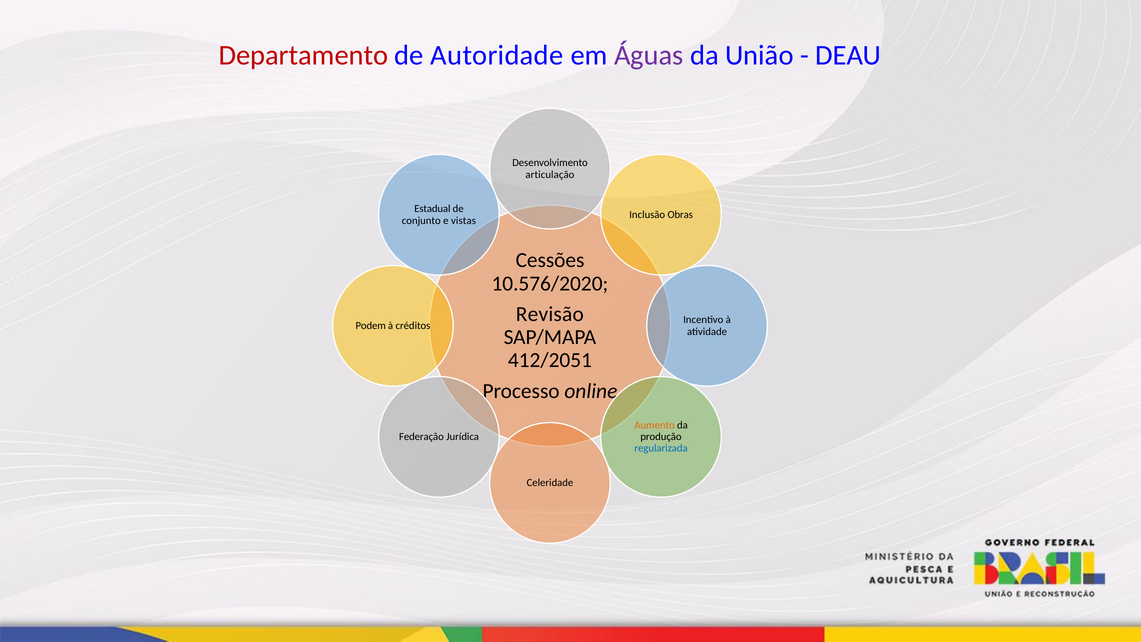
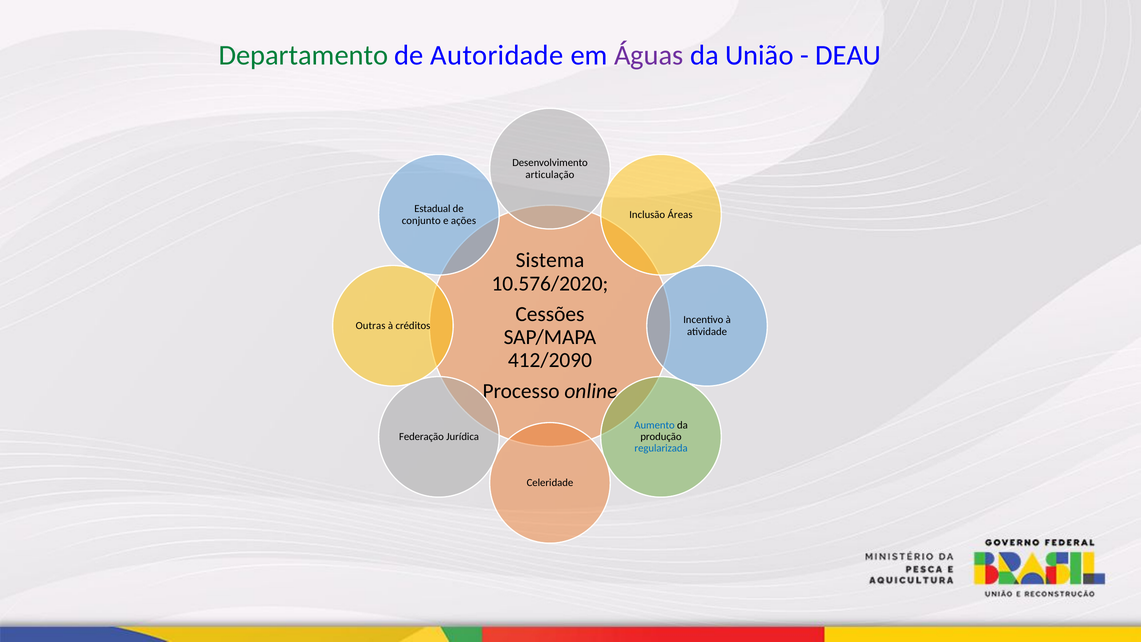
Departamento colour: red -> green (303, 55)
Obras: Obras -> Áreas (680, 215)
vistas: vistas -> ações (463, 220)
Cessões: Cessões -> Sistema (550, 260)
Revisão: Revisão -> Cessões (550, 314)
Podem: Podem -> Outras (371, 326)
412/2051: 412/2051 -> 412/2090 (550, 360)
Aumento colour: orange -> blue (655, 425)
